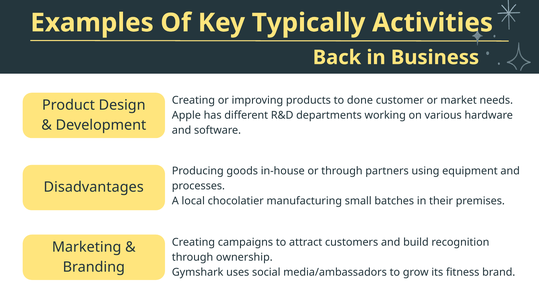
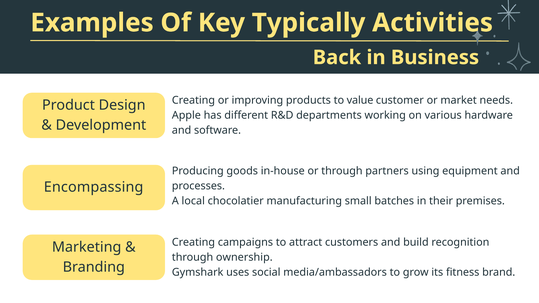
done: done -> value (360, 100)
Disadvantages: Disadvantages -> Encompassing (94, 187)
